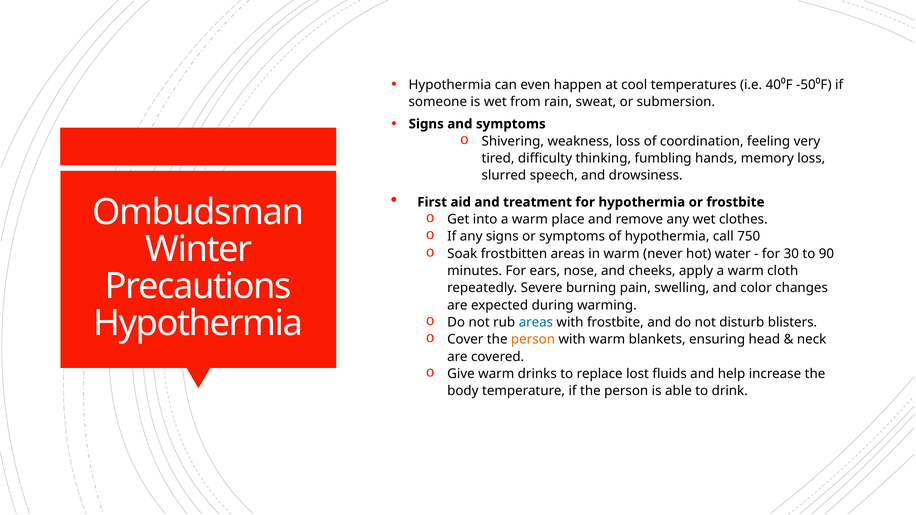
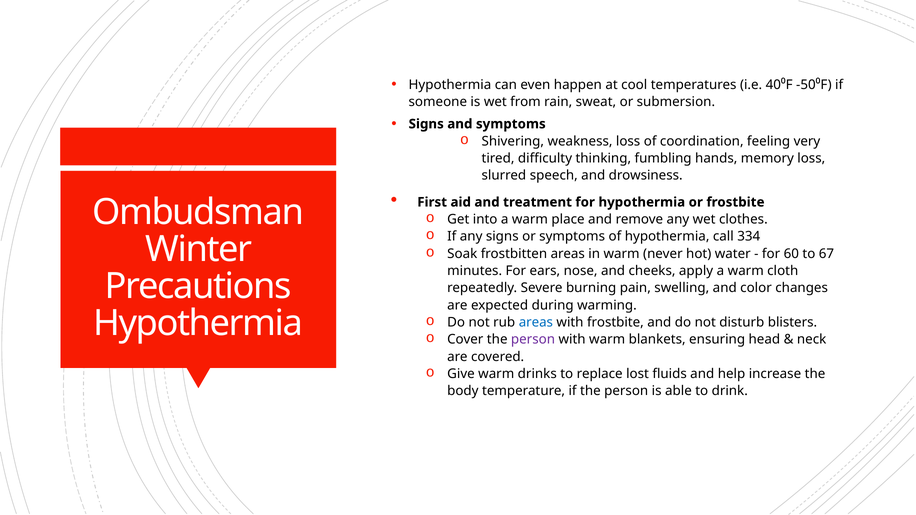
750: 750 -> 334 (749, 237)
30: 30 -> 60 (791, 254)
90: 90 -> 67 (826, 254)
person colour: orange -> purple (533, 340)
